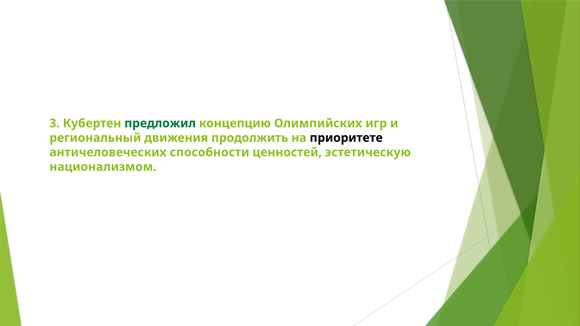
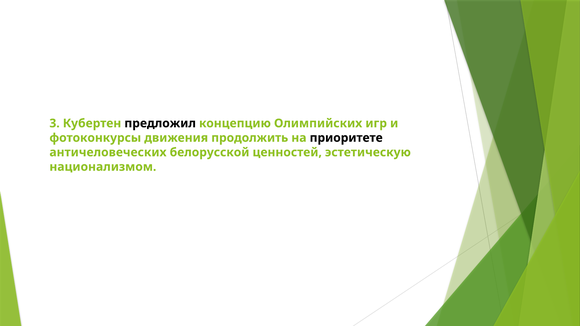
предложил colour: green -> black (160, 123)
региональный: региональный -> фотоконкурсы (95, 138)
способности: способности -> белорусской (210, 152)
